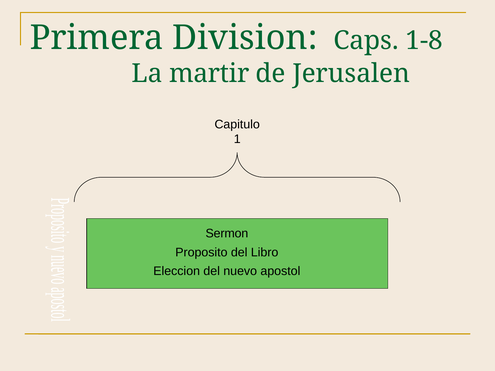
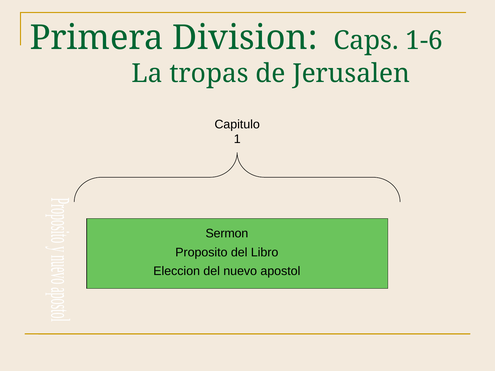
1-8: 1-8 -> 1-6 (424, 41)
martir: martir -> tropas (209, 74)
